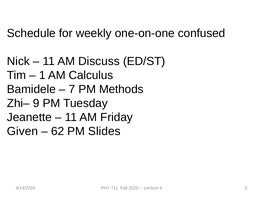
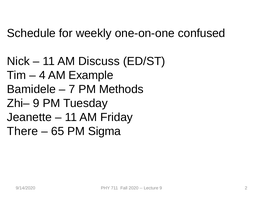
1: 1 -> 4 (42, 75)
Calculus: Calculus -> Example (91, 75)
Given: Given -> There (22, 131)
62: 62 -> 65 (58, 131)
Slides: Slides -> Sigma (104, 131)
